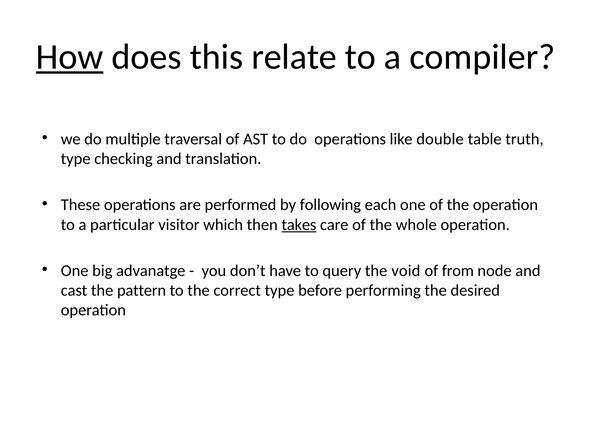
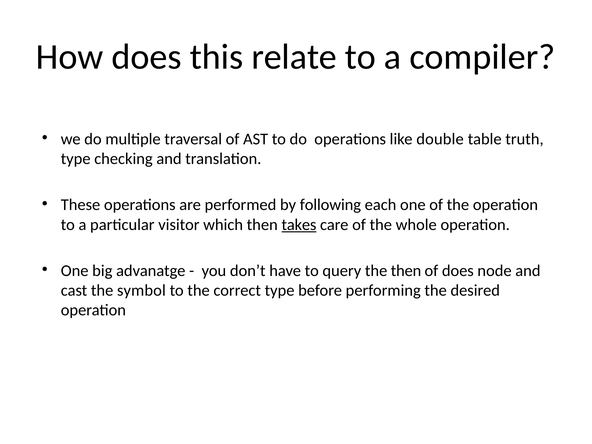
How underline: present -> none (70, 57)
the void: void -> then (406, 271)
of from: from -> does (458, 271)
pattern: pattern -> symbol (141, 290)
